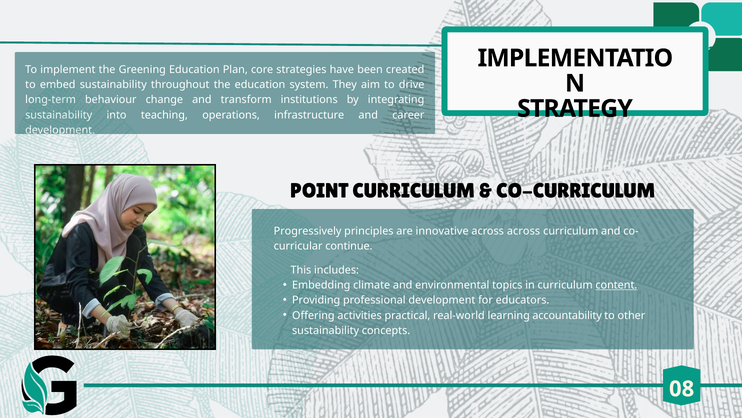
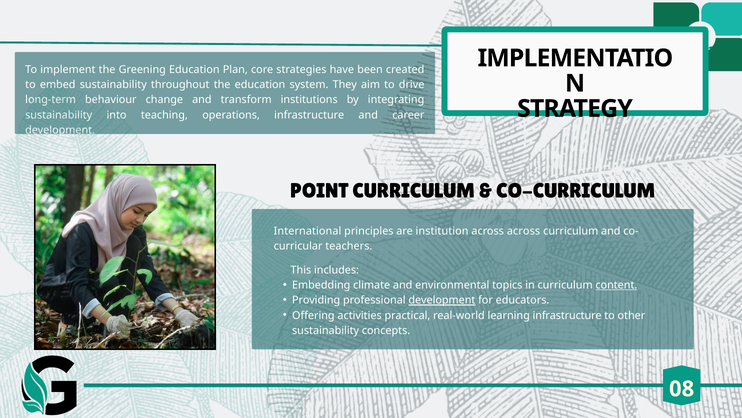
Progressively: Progressively -> International (308, 231)
innovative: innovative -> institution (442, 231)
continue: continue -> teachers (349, 246)
development underline: none -> present (442, 300)
learning accountability: accountability -> infrastructure (567, 315)
